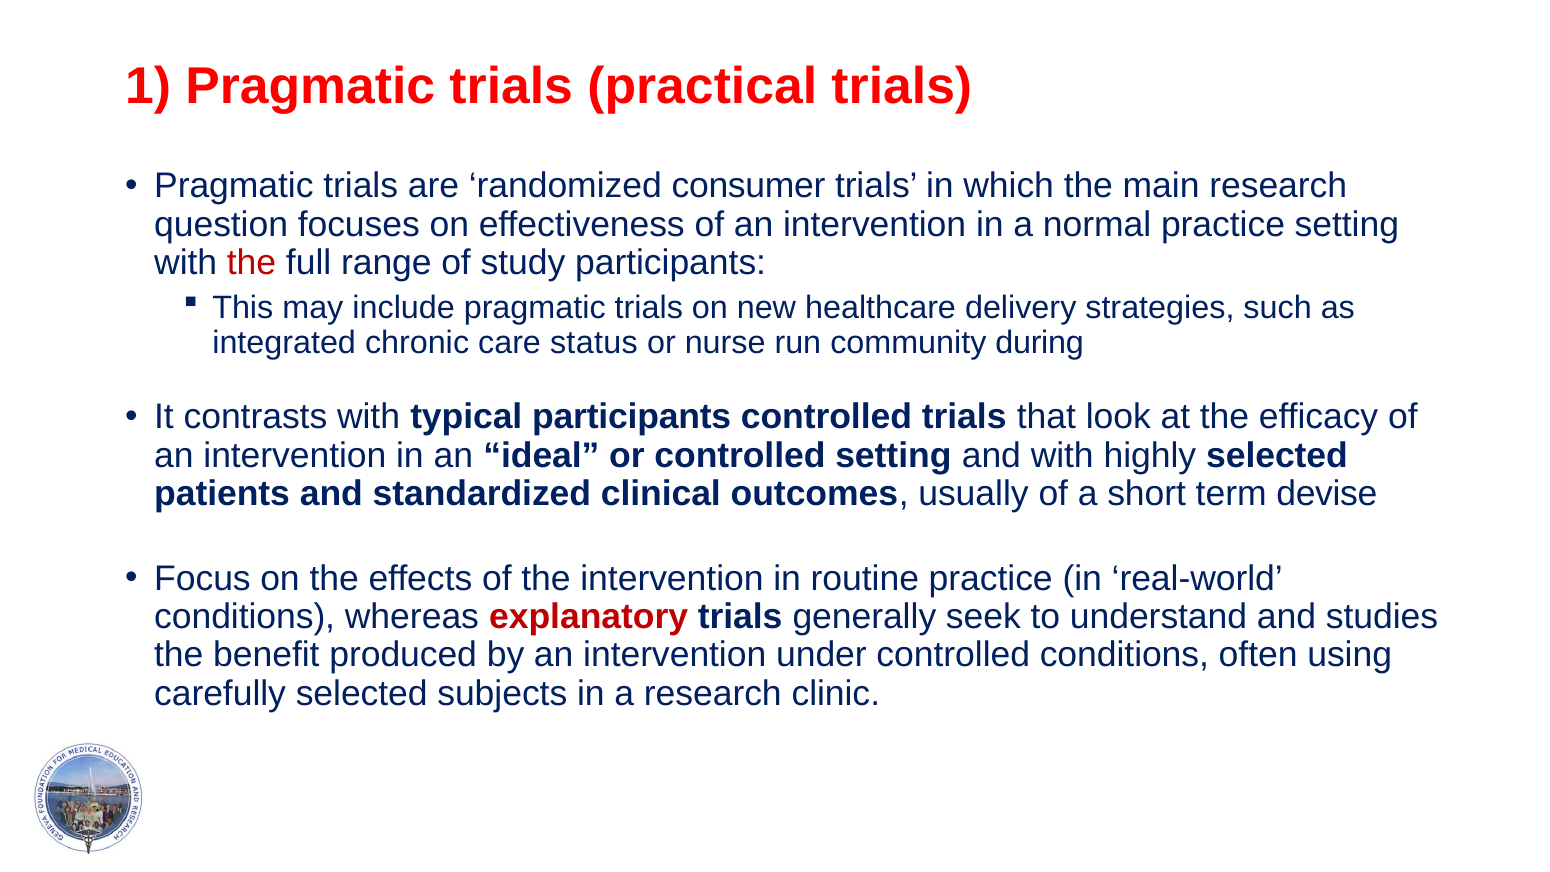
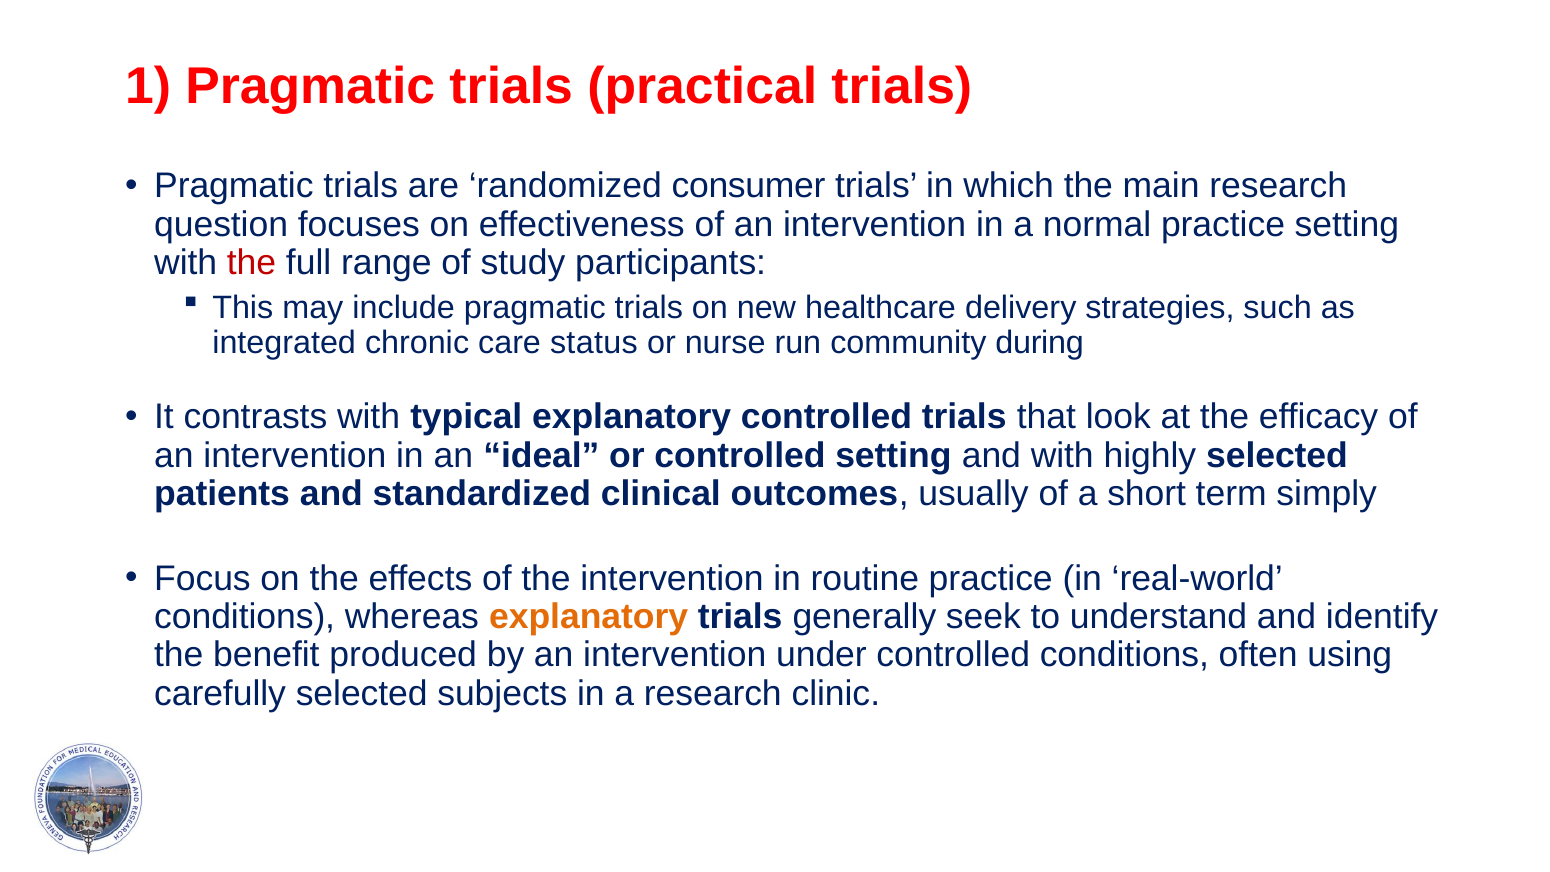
typical participants: participants -> explanatory (632, 417)
devise: devise -> simply (1327, 494)
explanatory colour: red -> orange (589, 617)
studies: studies -> identify (1382, 617)
